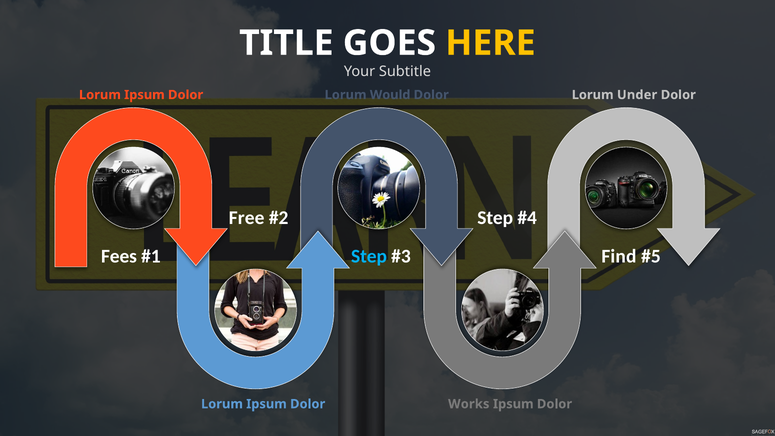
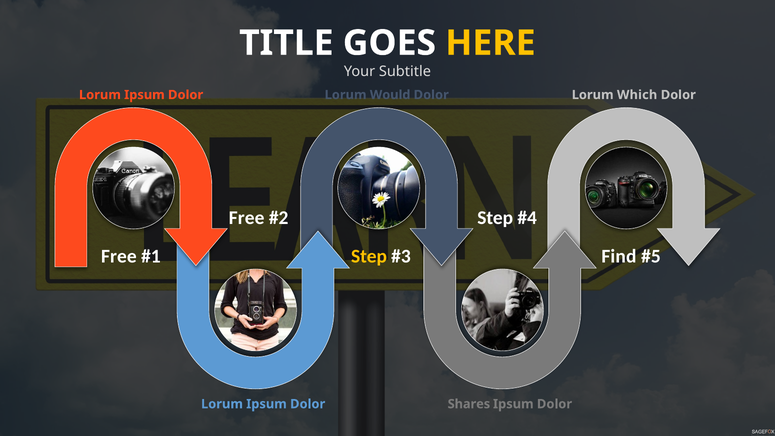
Under: Under -> Which (637, 95)
Fees: Fees -> Free (119, 256)
Step colour: light blue -> yellow (369, 256)
Works: Works -> Shares (469, 404)
